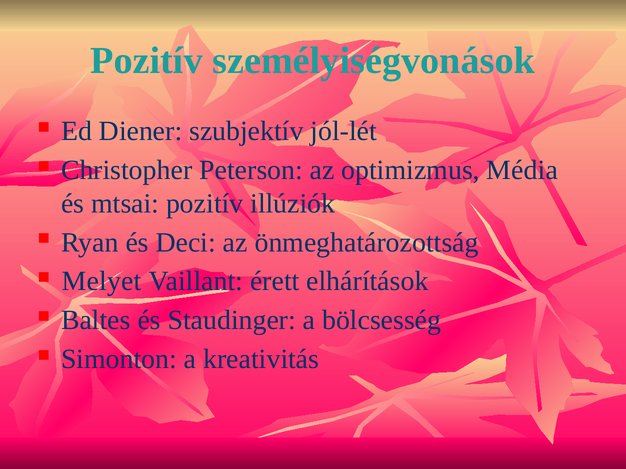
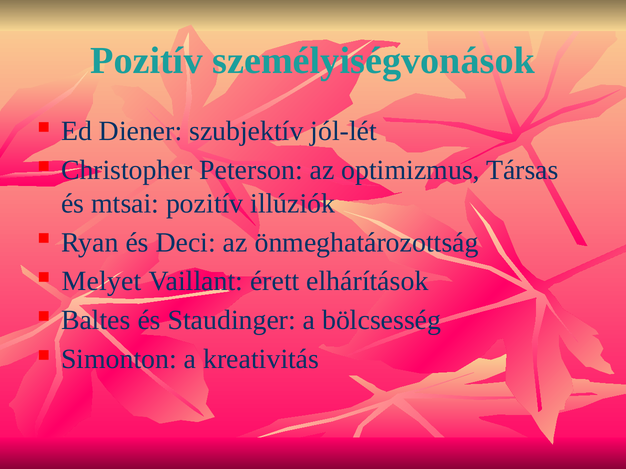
Média: Média -> Társas (522, 170)
